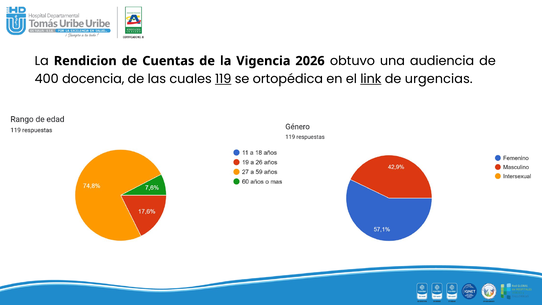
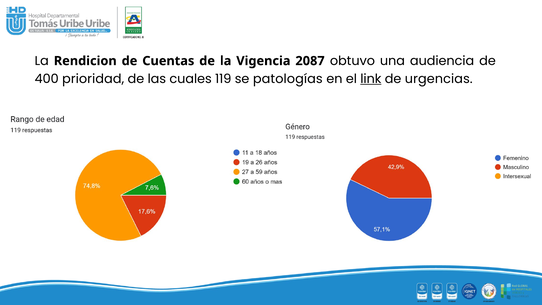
2026: 2026 -> 2087 (310, 61)
docencia: docencia -> prioridad (93, 79)
119 underline: present -> none (223, 79)
ortopédica: ortopédica -> patologías (288, 79)
